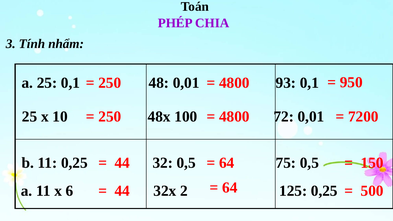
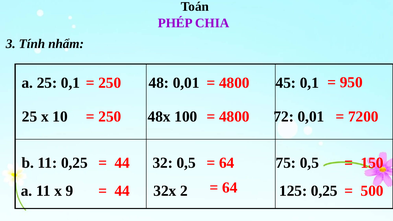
93: 93 -> 45 (286, 83)
6: 6 -> 9 (70, 191)
